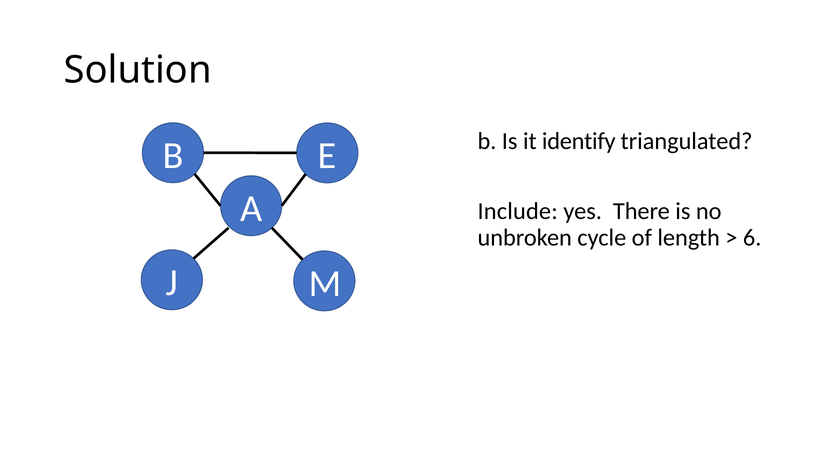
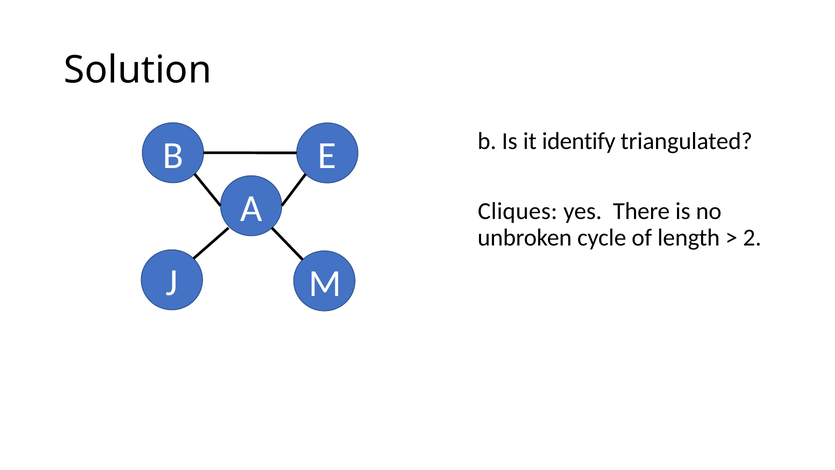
Include: Include -> Cliques (518, 211)
6: 6 -> 2 (752, 238)
